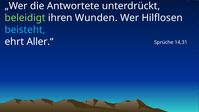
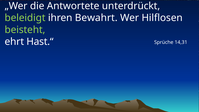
Wunden: Wunden -> Bewahrt (96, 18)
beisteht colour: light blue -> light green (25, 30)
Aller.“: Aller.“ -> Hast.“ (40, 42)
